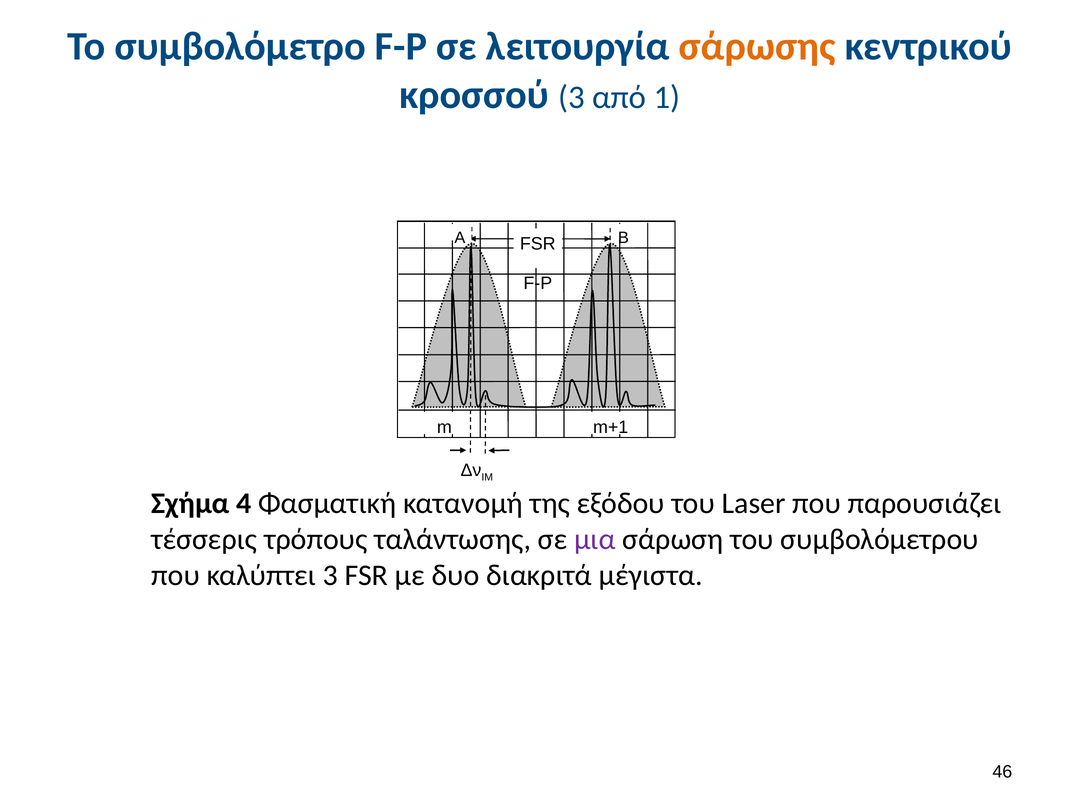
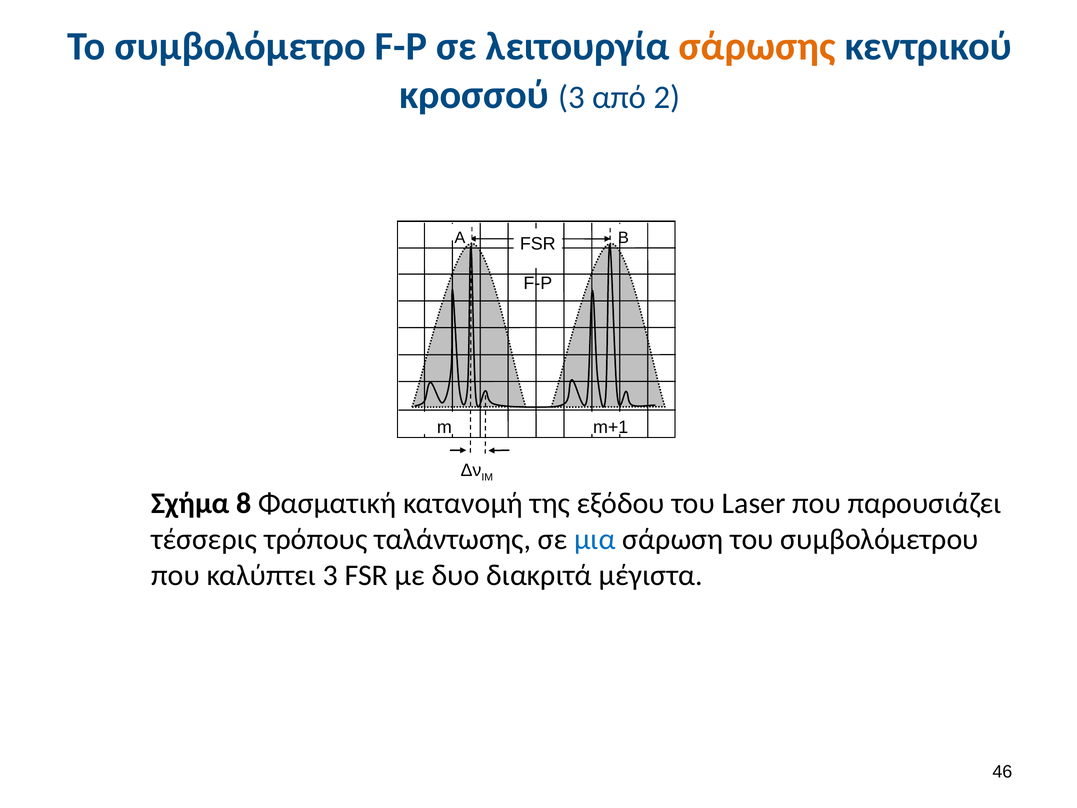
1: 1 -> 2 (667, 97)
4: 4 -> 8 (244, 503)
μια colour: purple -> blue (595, 539)
